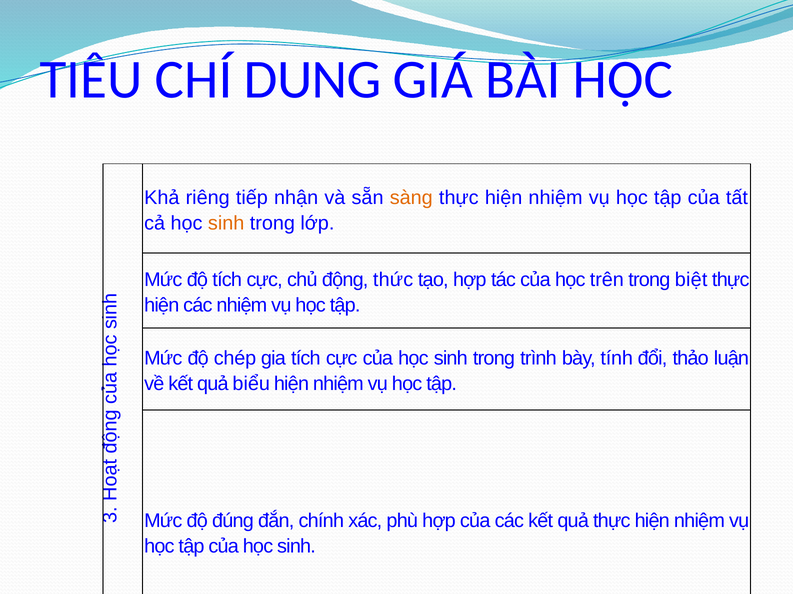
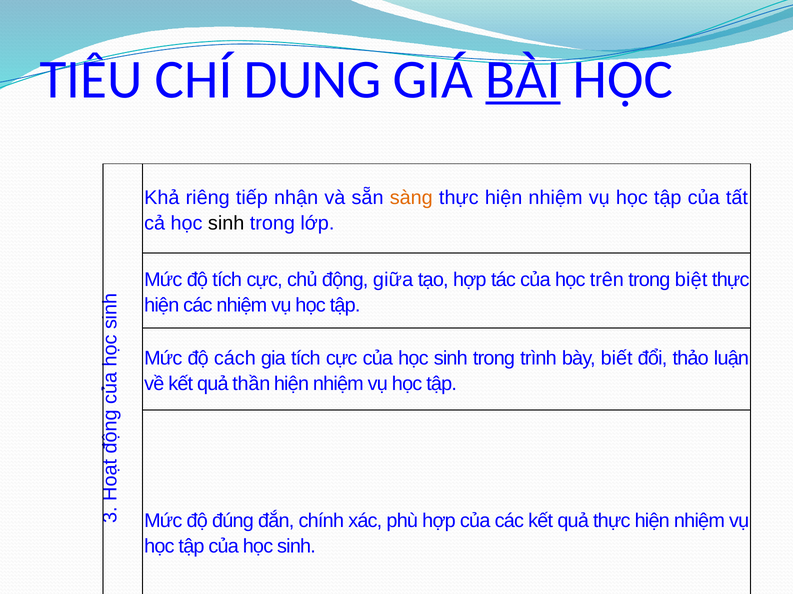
BÀI underline: none -> present (523, 80)
sinh colour: orange -> black (226, 223)
thức: thức -> giữa (393, 280)
chép: chép -> cách (235, 359)
tính: tính -> biết (617, 359)
biểu: biểu -> thần (251, 384)
